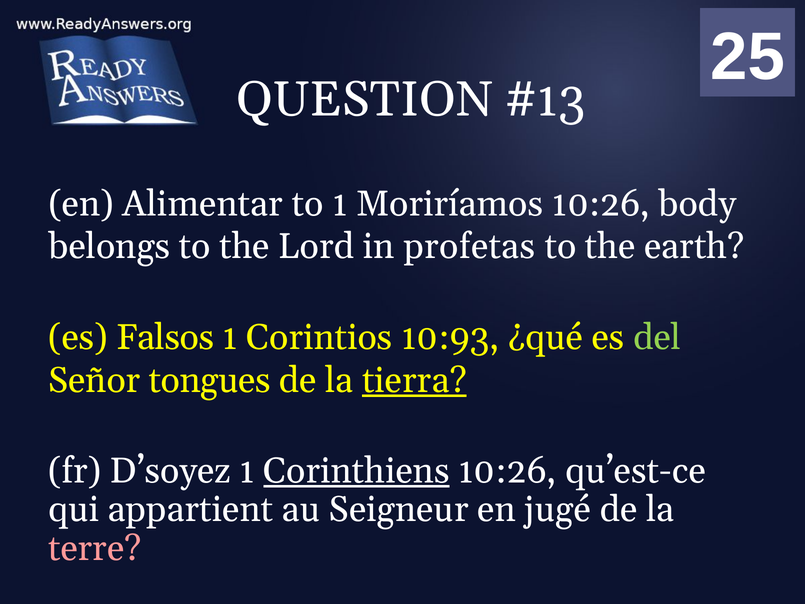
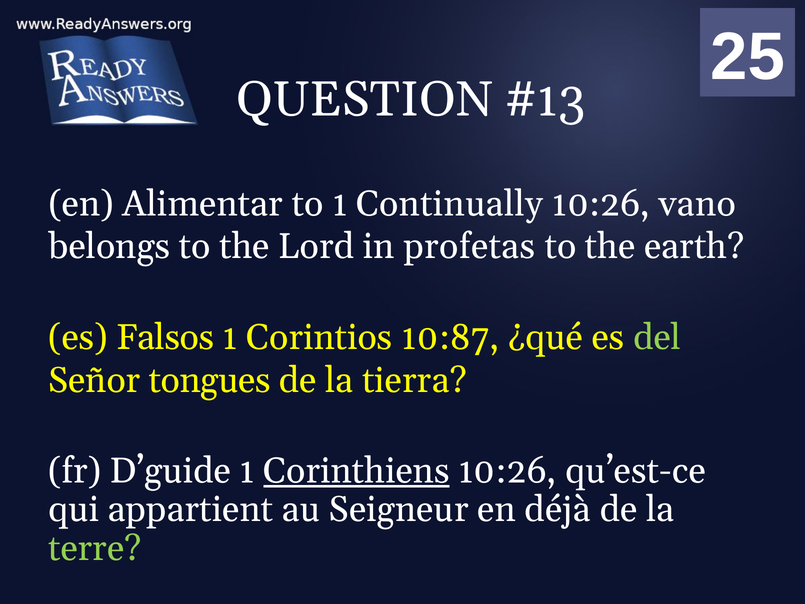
Moriríamos: Moriríamos -> Continually (449, 204)
body: body -> vano (697, 204)
10:93: 10:93 -> 10:87 (450, 337)
tierra underline: present -> none (414, 380)
D’soyez: D’soyez -> D’guide (170, 471)
jugé: jugé -> déjà (558, 509)
terre colour: pink -> light green (95, 548)
